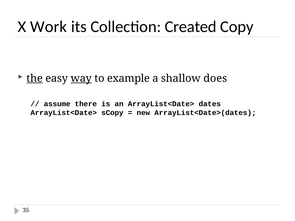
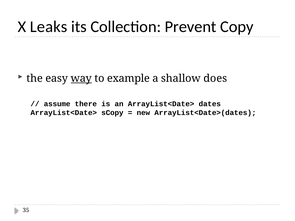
Work: Work -> Leaks (49, 27)
Created: Created -> Prevent (191, 27)
the underline: present -> none (35, 78)
